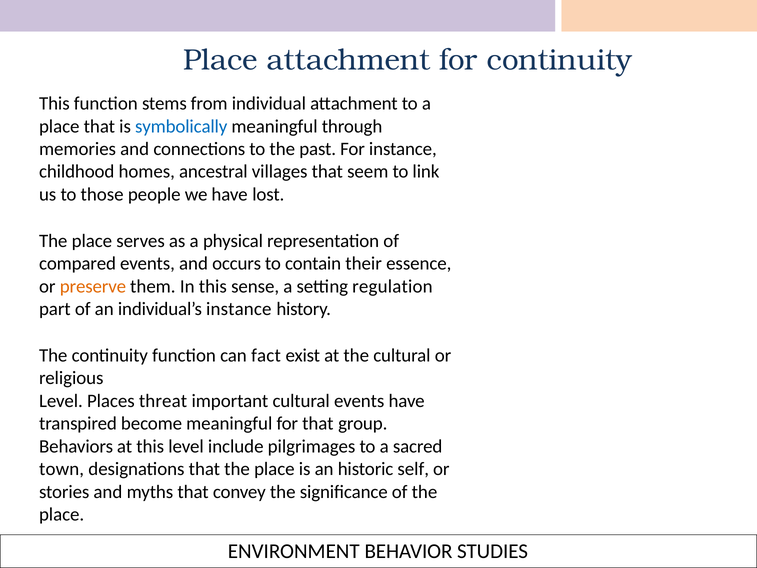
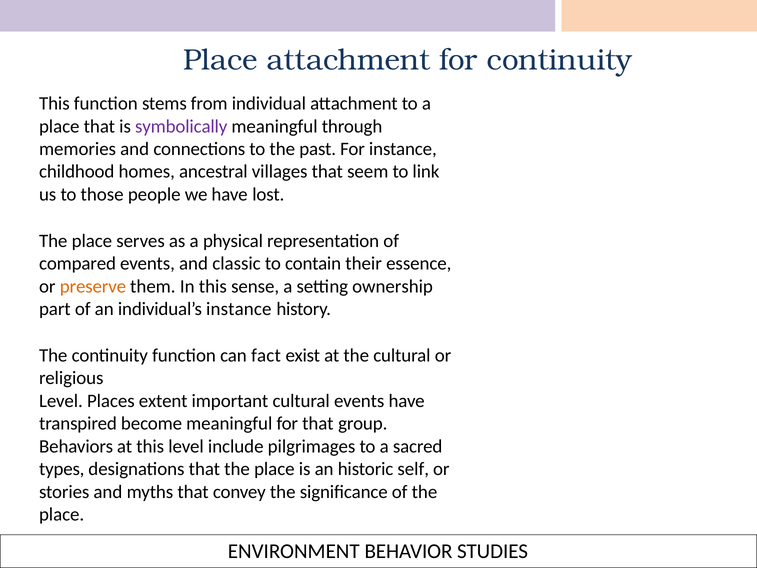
symbolically colour: blue -> purple (181, 126)
occurs: occurs -> classic (236, 264)
regulation: regulation -> ownership (393, 286)
threat: threat -> extent (163, 401)
town: town -> types (62, 469)
